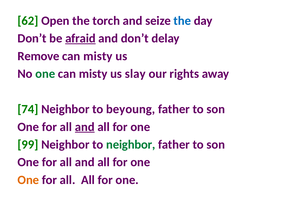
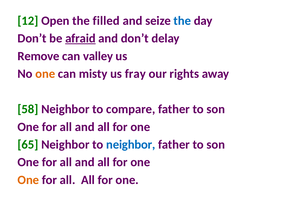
62: 62 -> 12 (28, 21)
torch: torch -> filled (106, 21)
misty: misty -> valley (98, 56)
one colour: green -> orange (45, 74)
slay: slay -> fray (135, 74)
74: 74 -> 58 (28, 109)
beyoung: beyoung -> compare (131, 109)
and underline: present -> none (85, 127)
99: 99 -> 65 (28, 145)
neighbor colour: green -> blue (131, 145)
